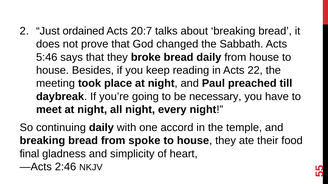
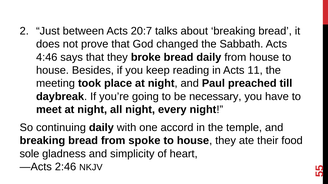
ordained: ordained -> between (83, 31)
5:46: 5:46 -> 4:46 (47, 57)
22: 22 -> 11 (255, 70)
final: final -> sole (29, 154)
